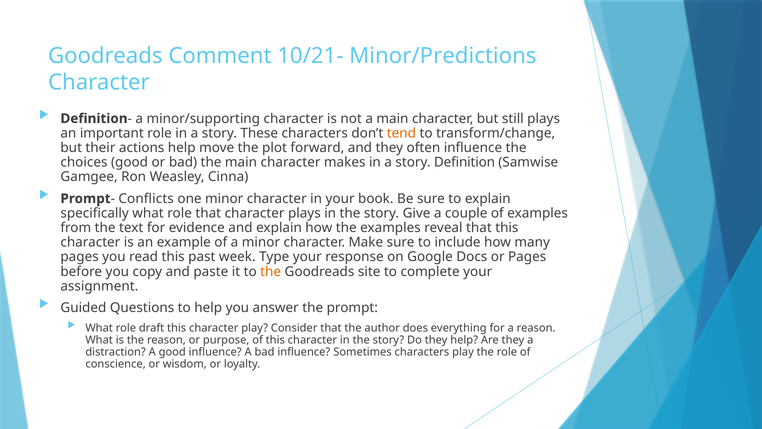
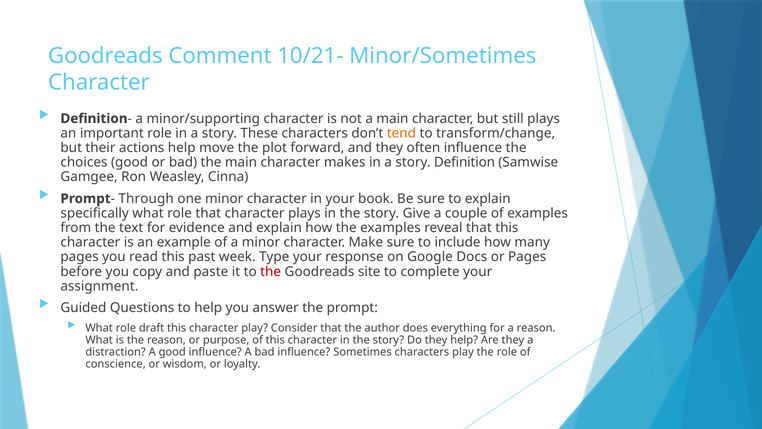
Minor/Predictions: Minor/Predictions -> Minor/Sometimes (443, 56)
Conflicts: Conflicts -> Through (146, 198)
the colour: orange -> red (271, 271)
